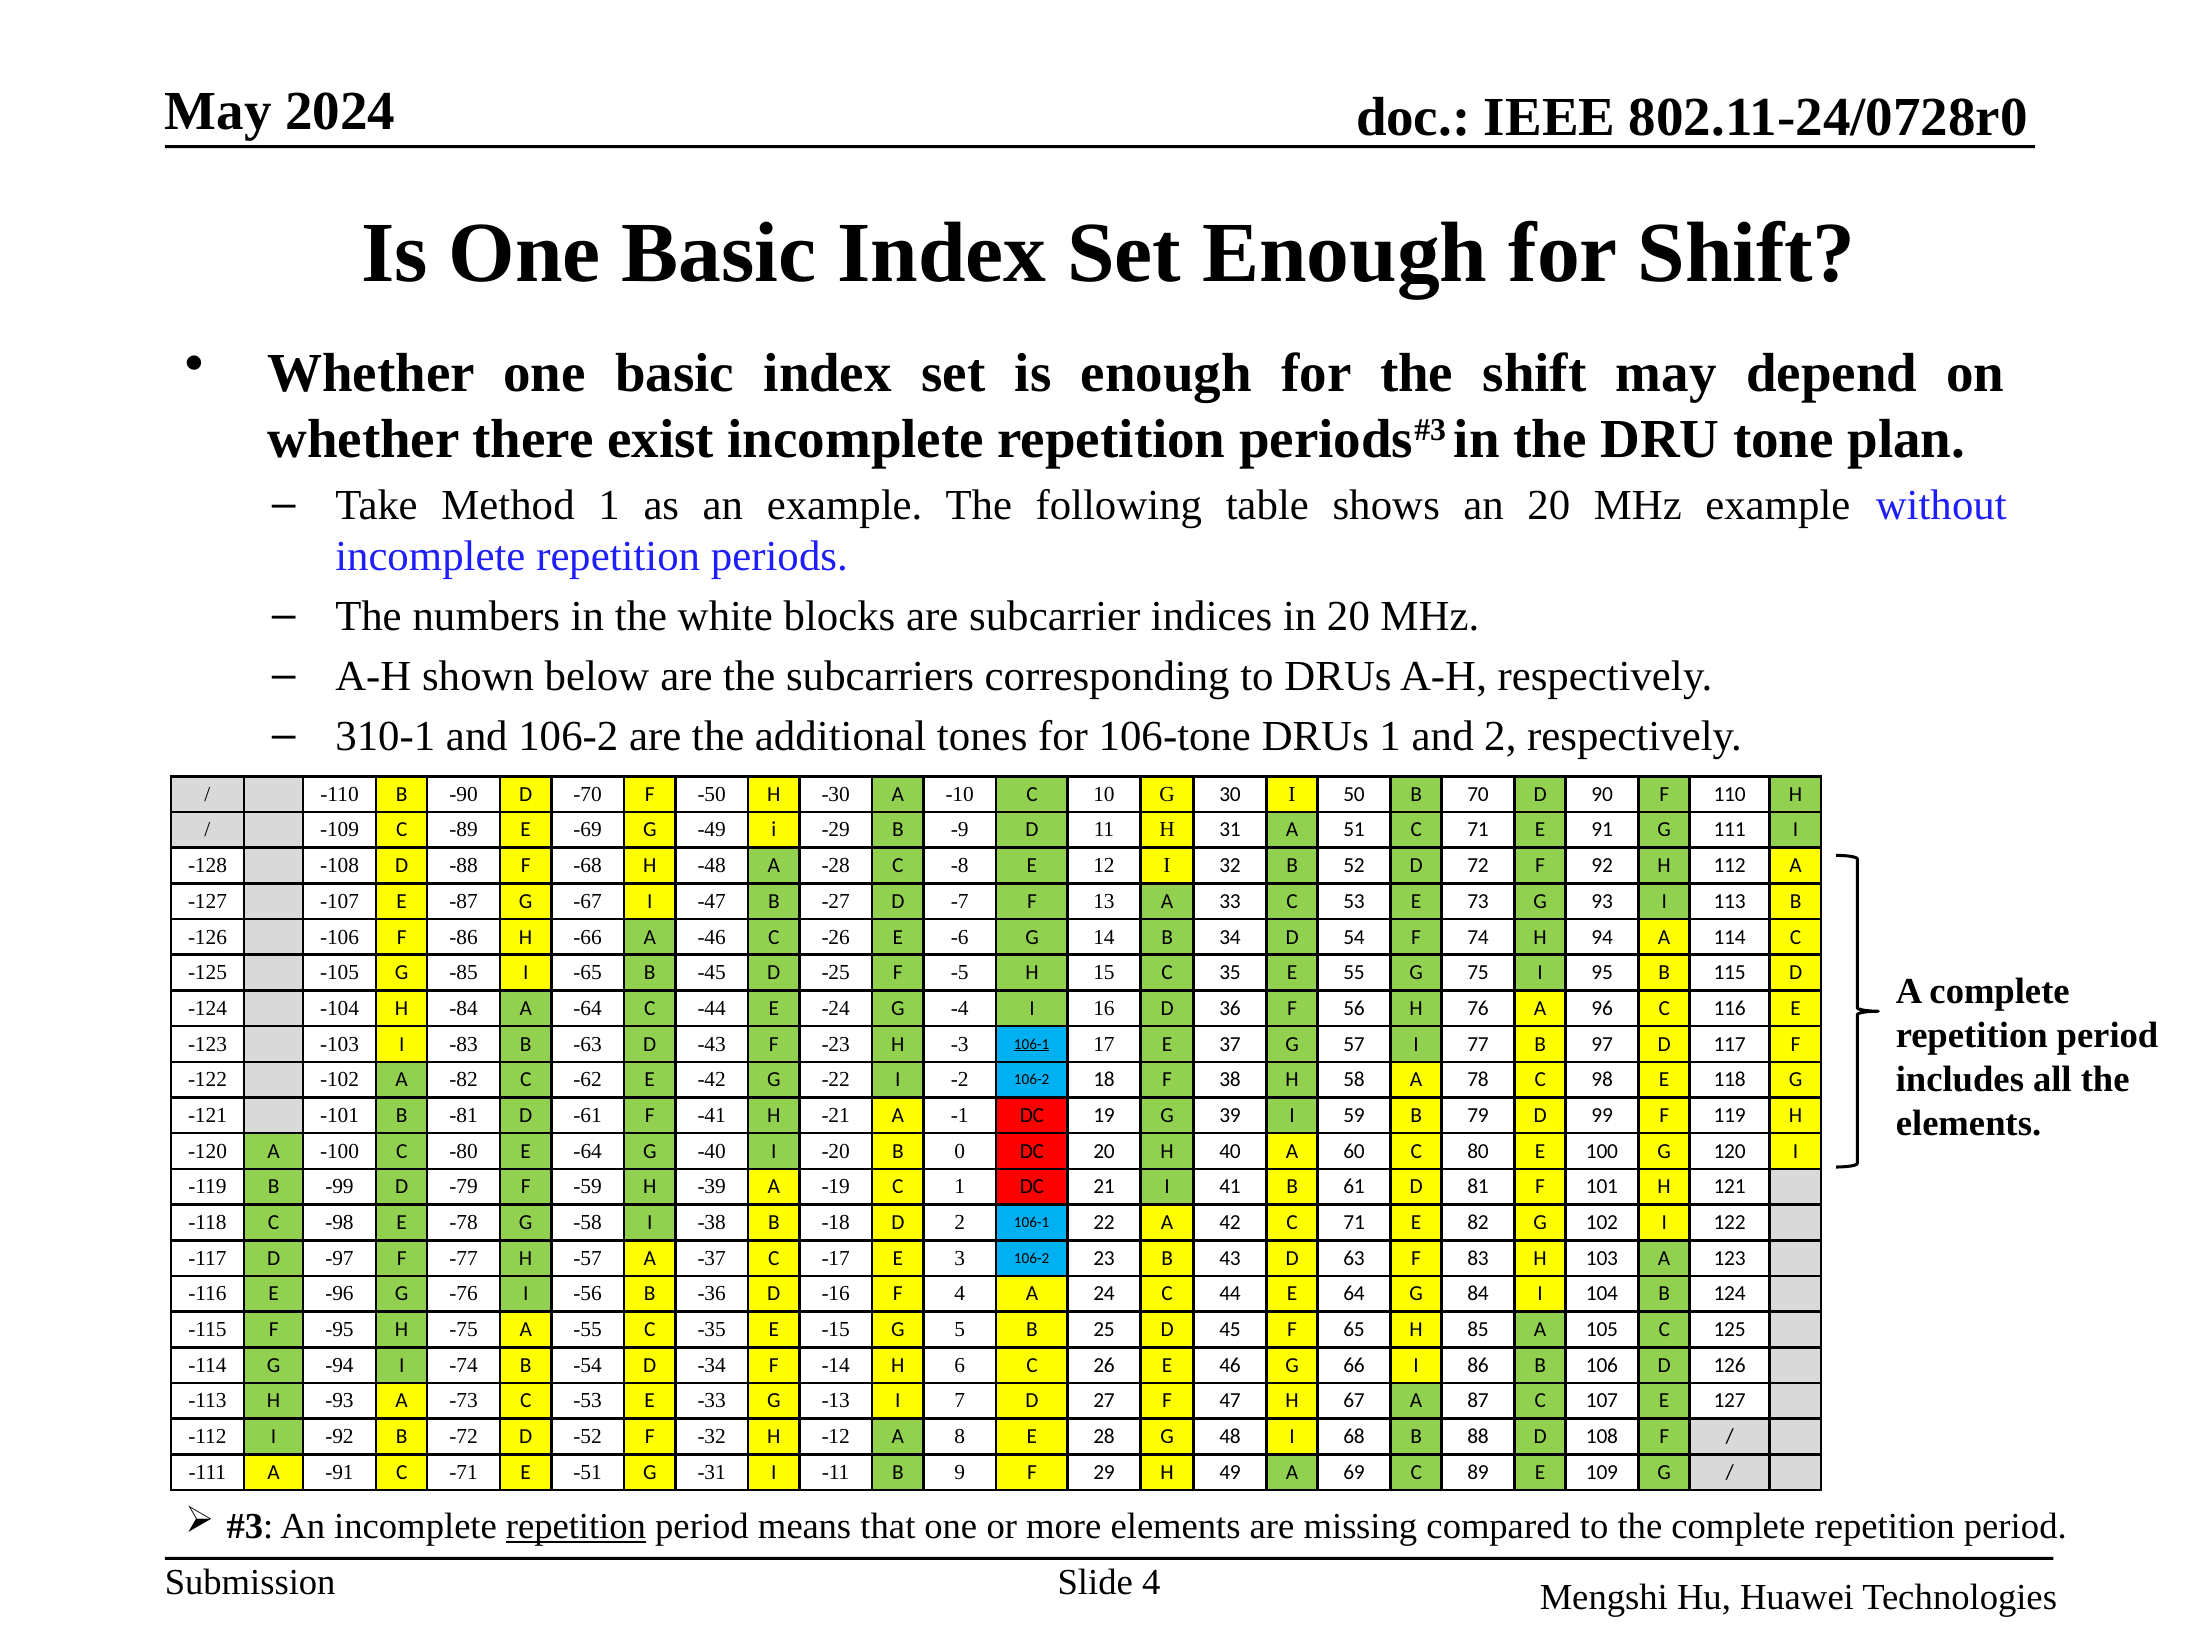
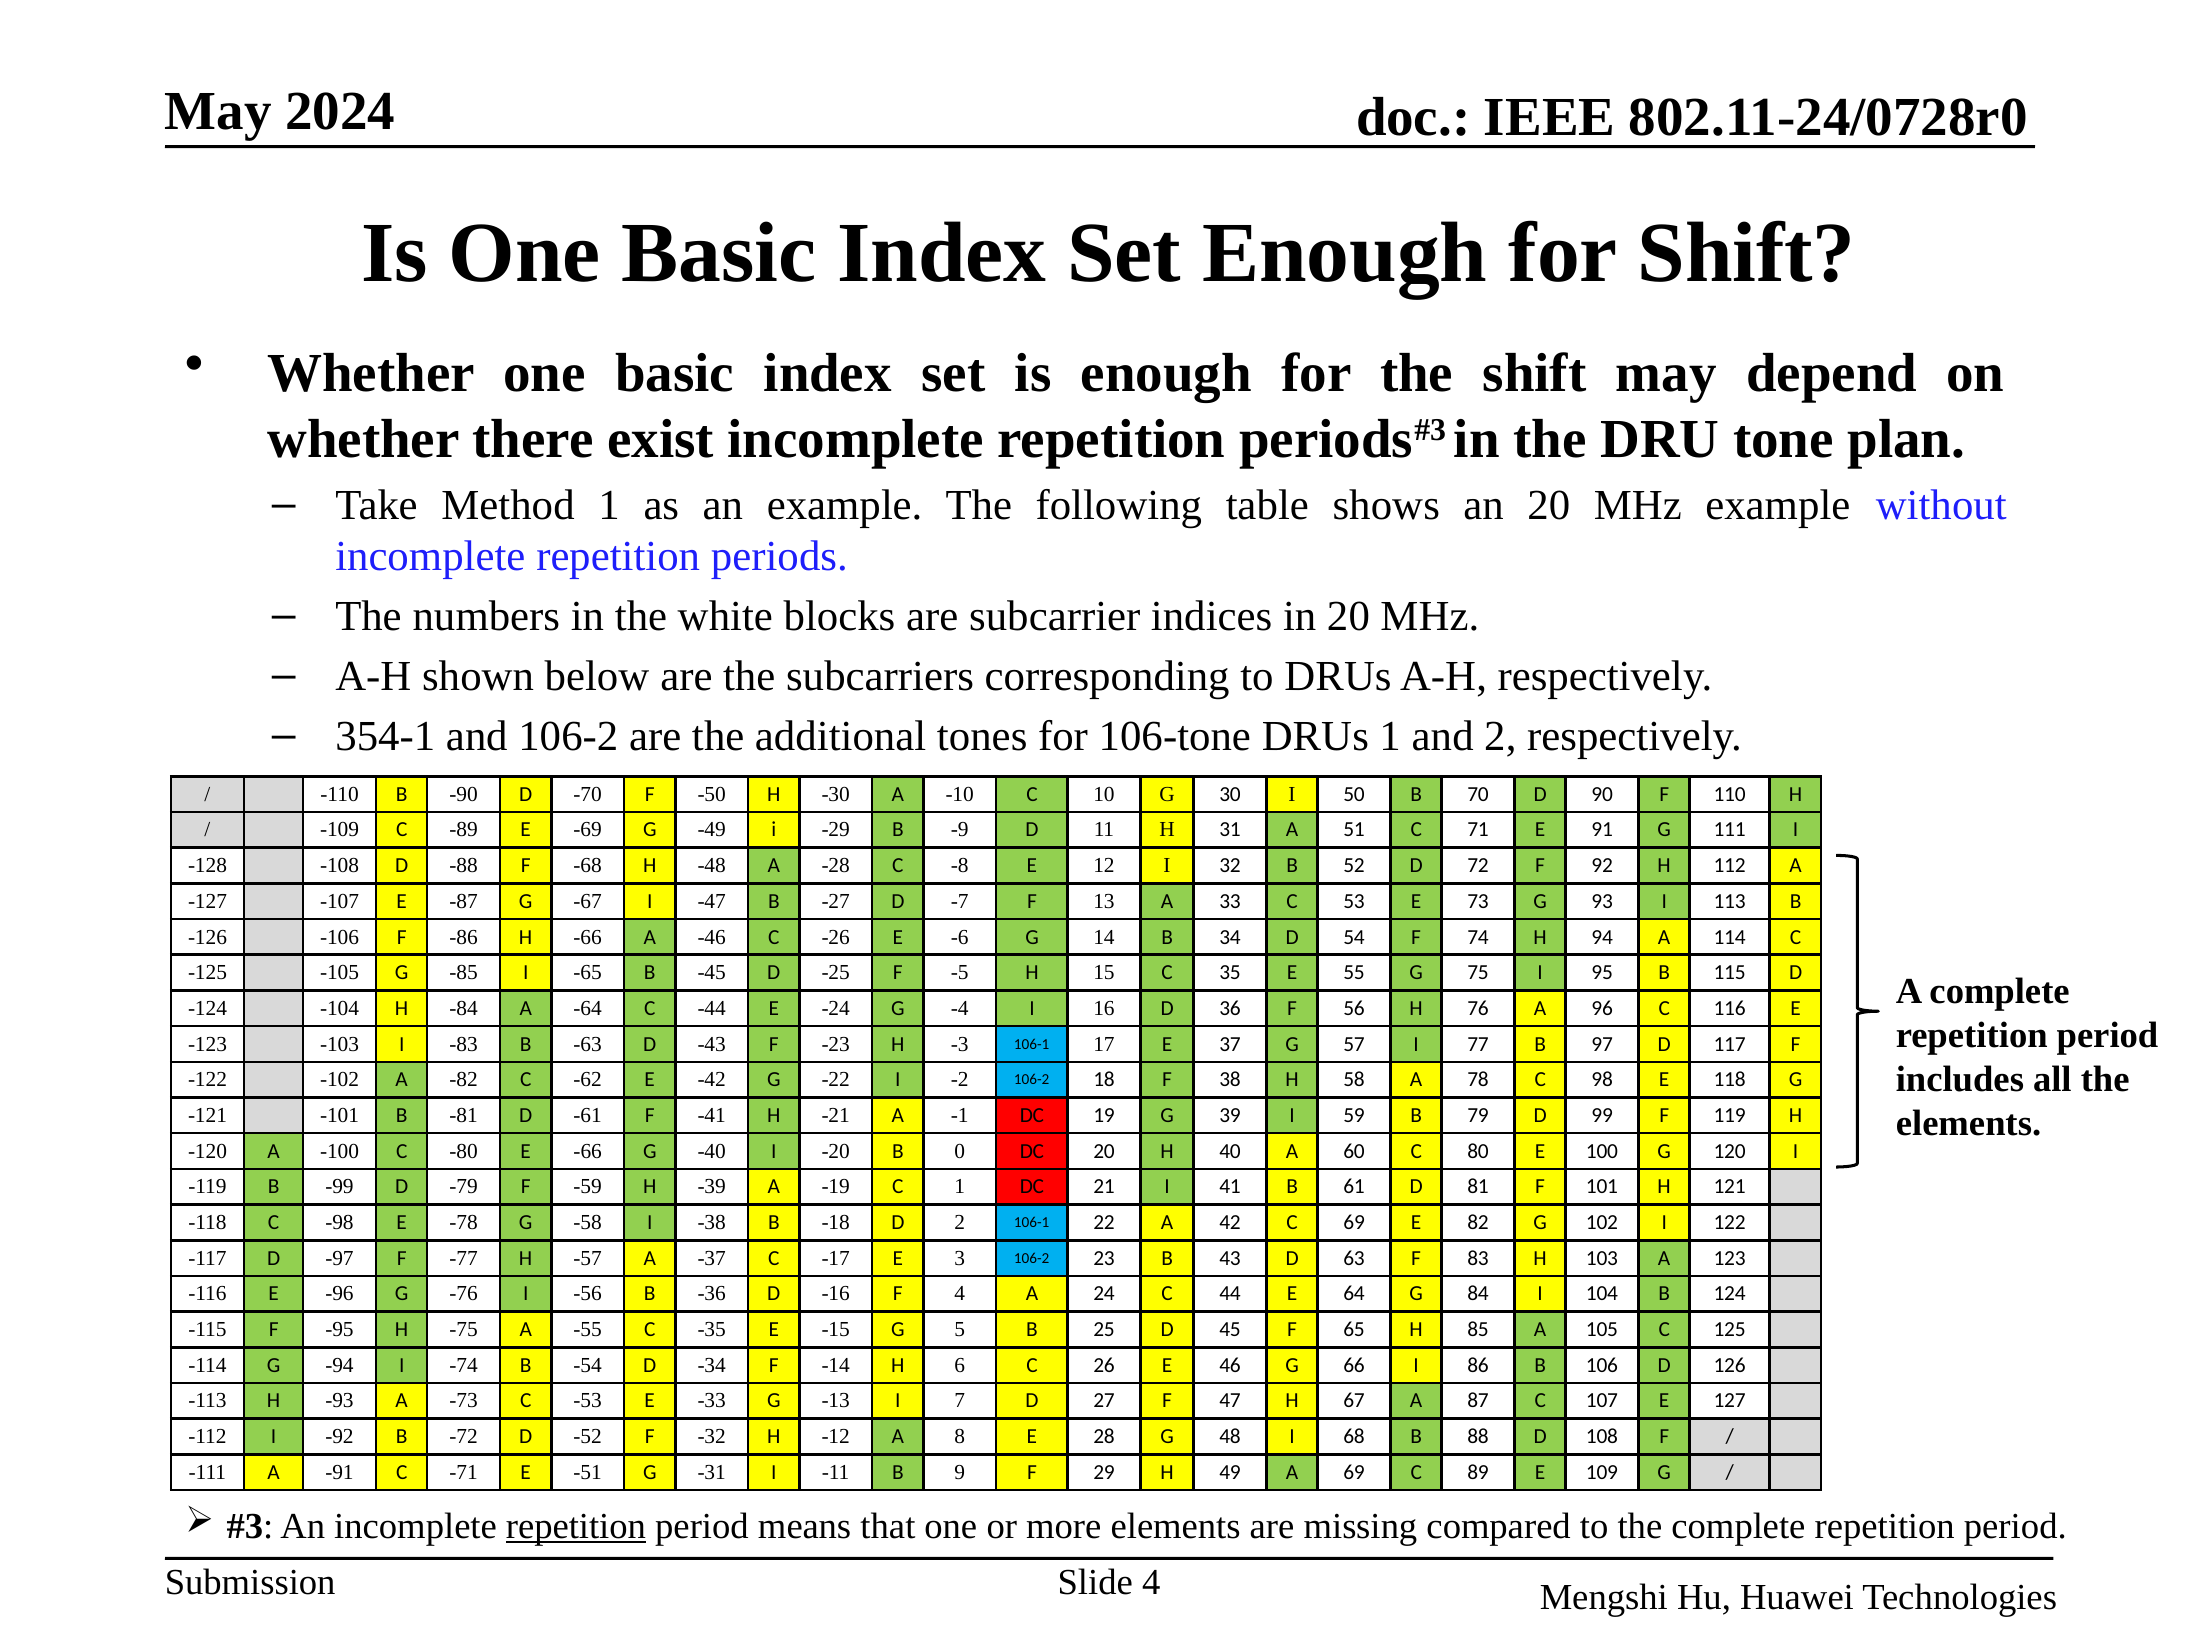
310-1: 310-1 -> 354-1 (385, 737)
106-1 underline: present -> none (1032, 1044)
E -64: -64 -> -66 (588, 1151)
42 C 71: 71 -> 69 (1354, 1222)
